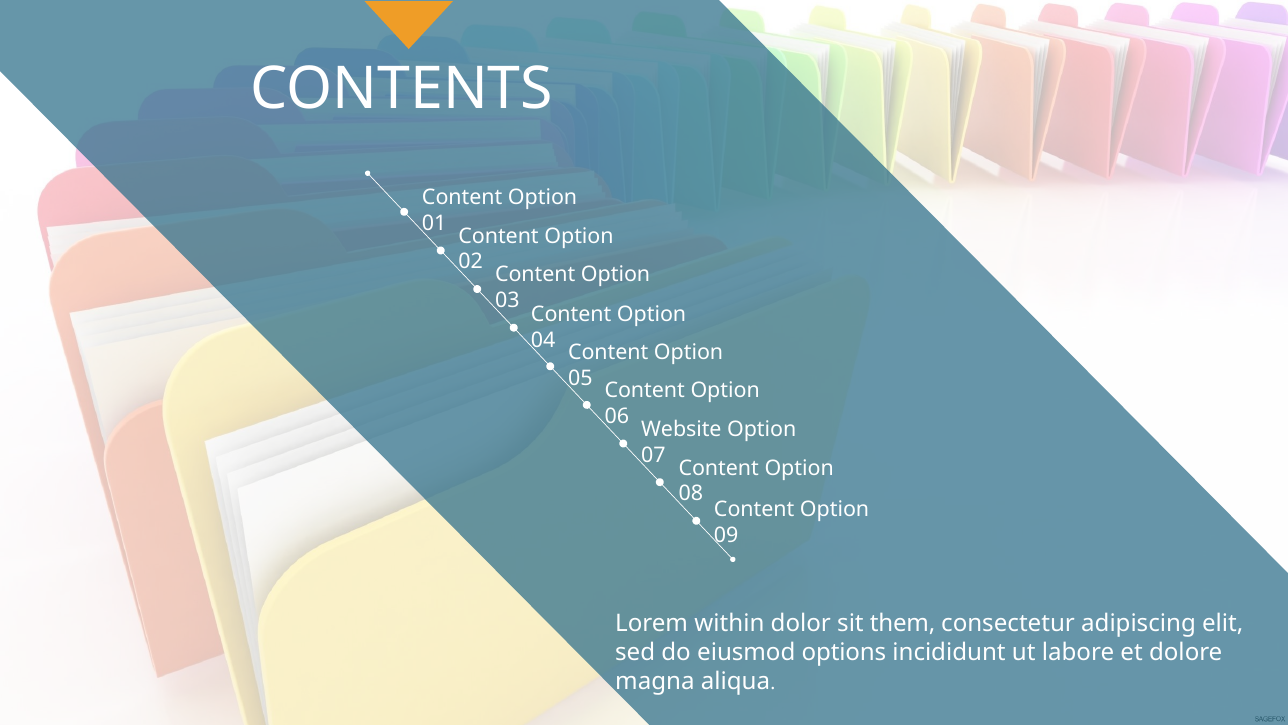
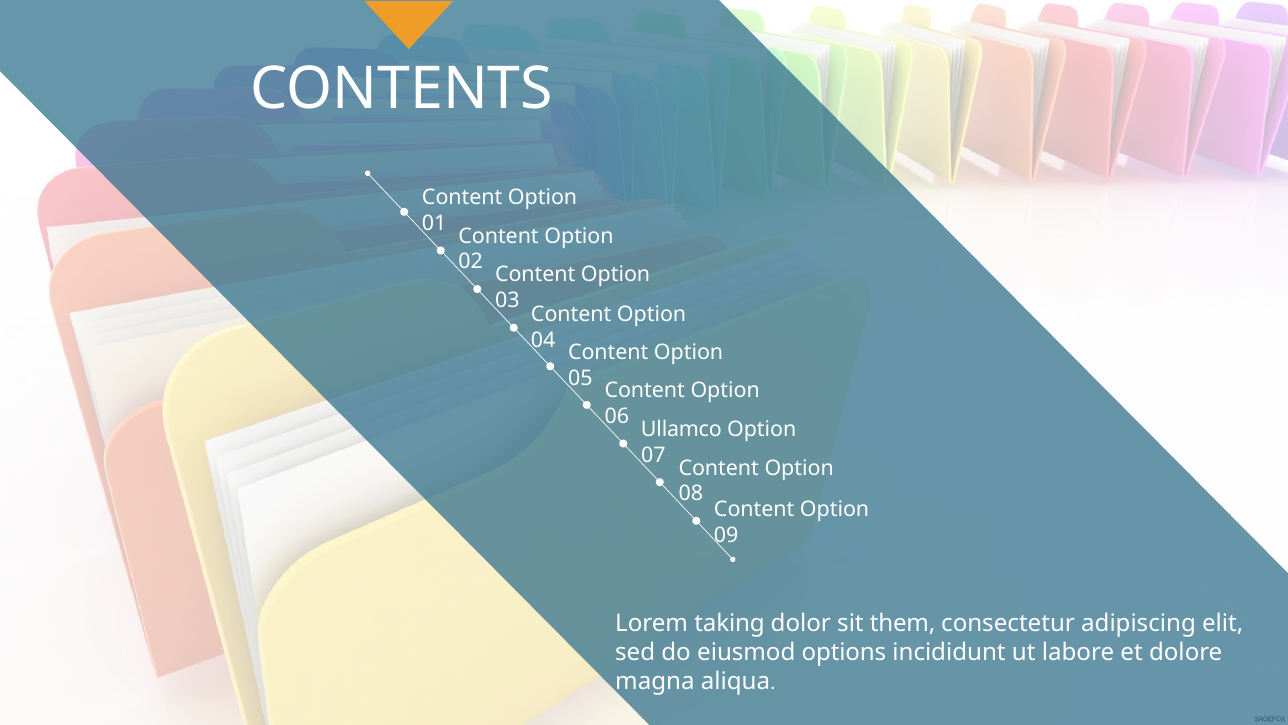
Website: Website -> Ullamco (681, 429)
within: within -> taking (730, 623)
